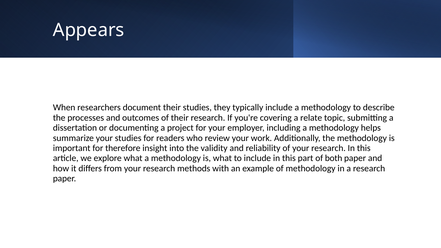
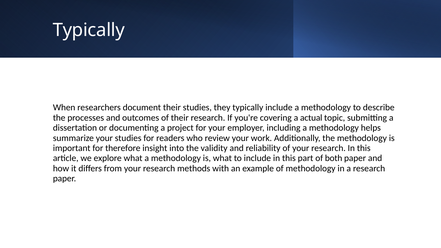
Appears: Appears -> Typically (89, 30)
relate: relate -> actual (311, 118)
